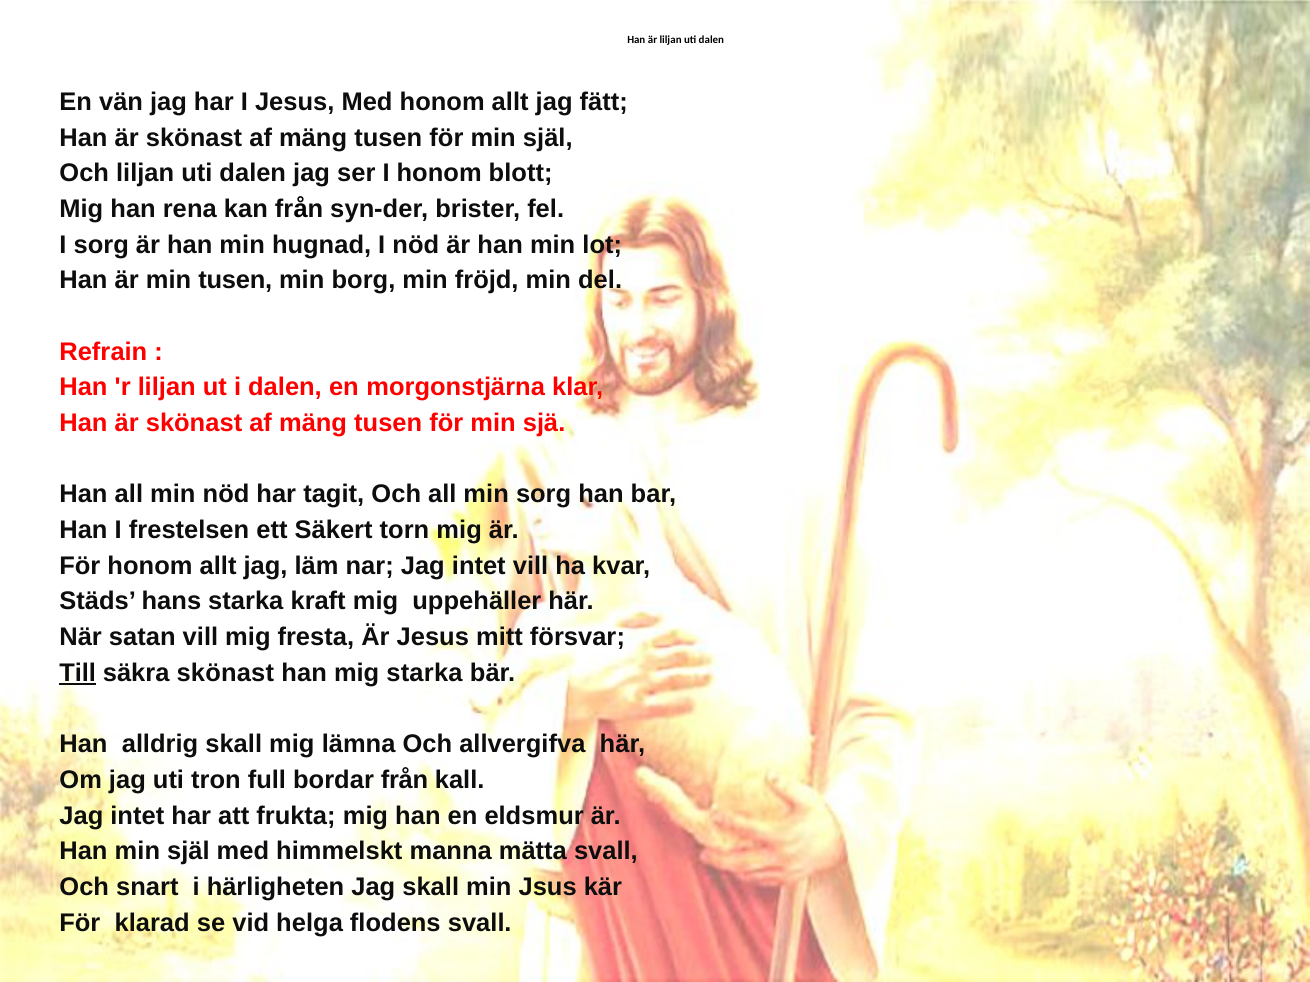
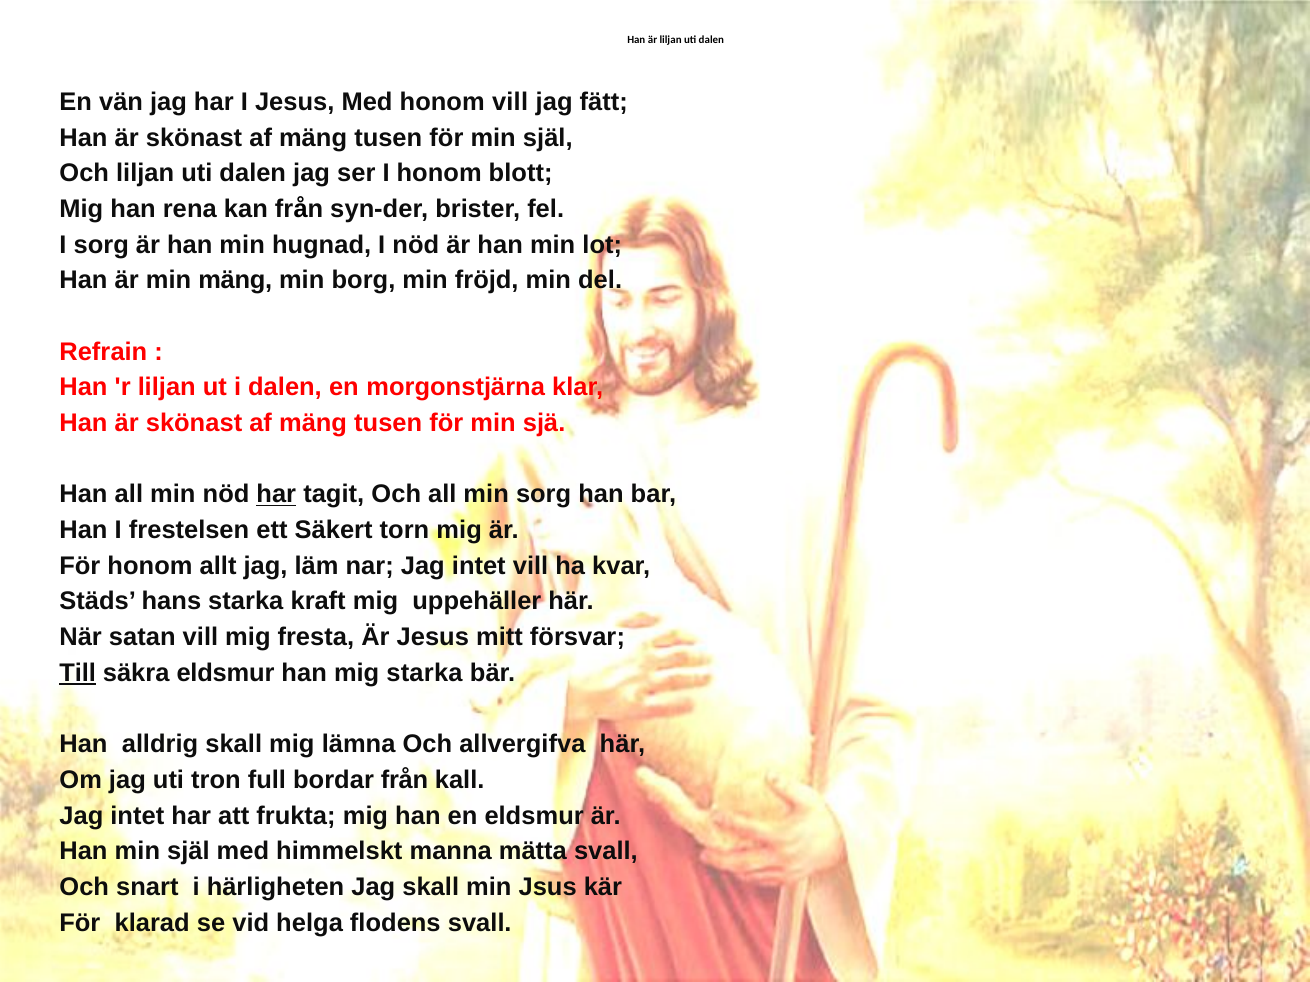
Med honom allt: allt -> vill (510, 102)
min tusen: tusen -> mäng (235, 281)
har underline: none -> present (276, 495)
säkra skönast: skönast -> eldsmur (225, 673)
